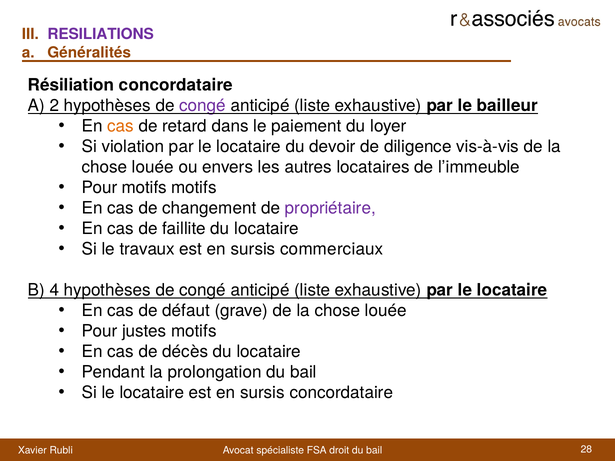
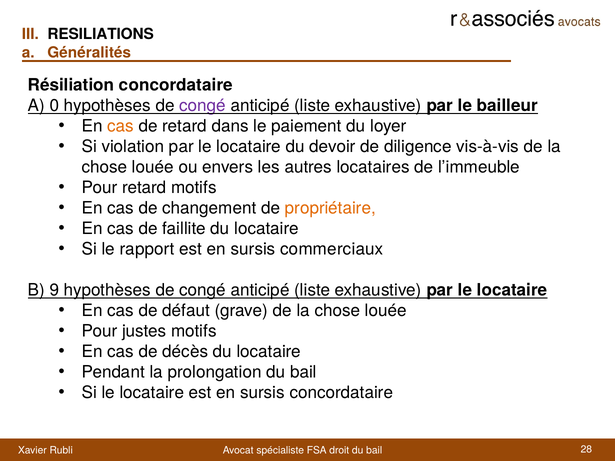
RESILIATIONS colour: purple -> black (101, 34)
2: 2 -> 0 (54, 106)
Pour motifs: motifs -> retard (144, 188)
propriétaire colour: purple -> orange (330, 208)
travaux: travaux -> rapport (147, 249)
4: 4 -> 9 (54, 290)
